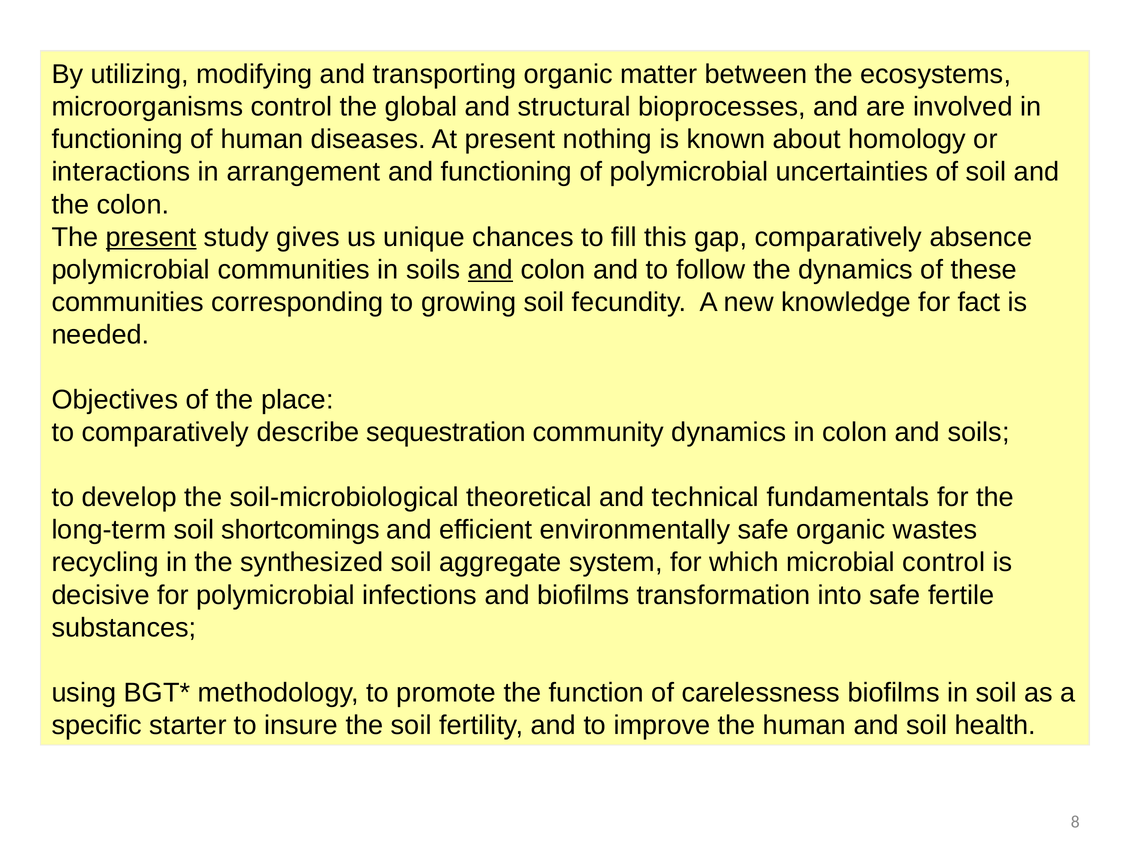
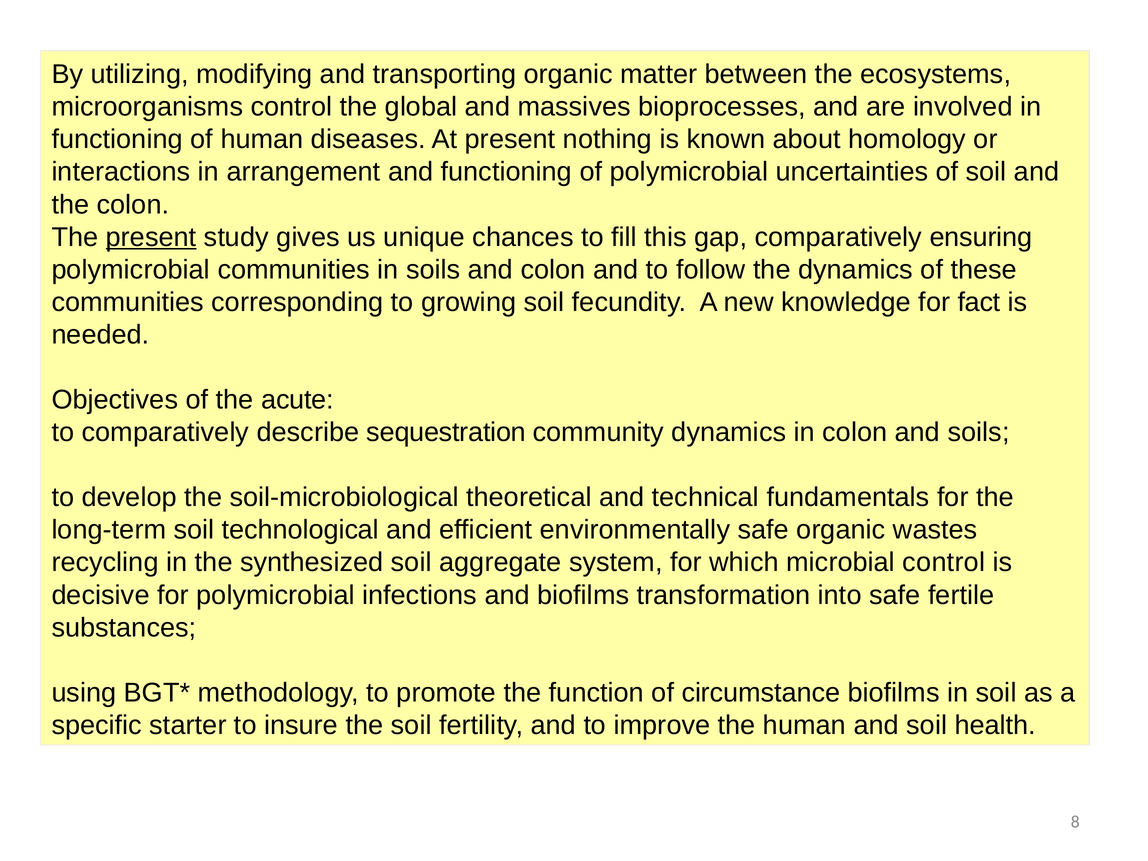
structural: structural -> massives (574, 107)
absence: absence -> ensuring (981, 237)
and underline: present -> none (490, 270)
place: place -> acute (298, 400)
shortcomings: shortcomings -> technological (300, 530)
carelessness: carelessness -> circumstance (761, 693)
